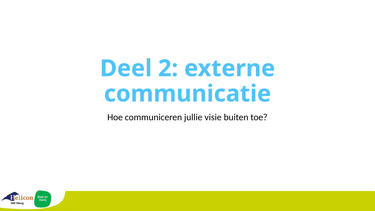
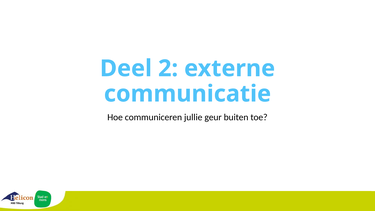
visie: visie -> geur (213, 117)
